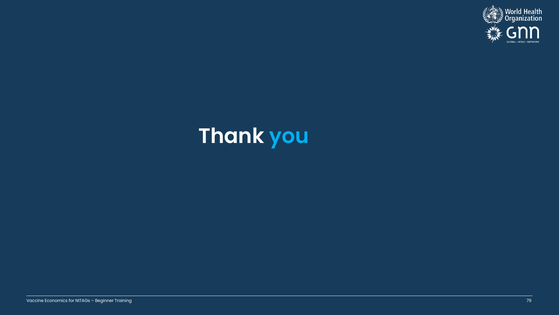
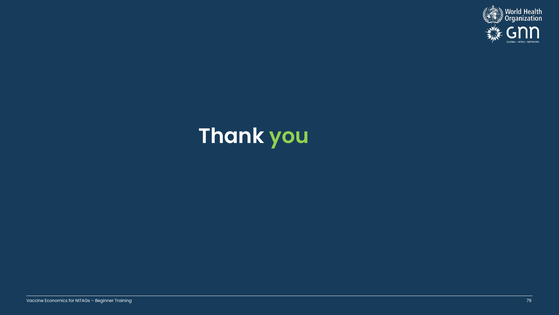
you colour: light blue -> light green (289, 136)
